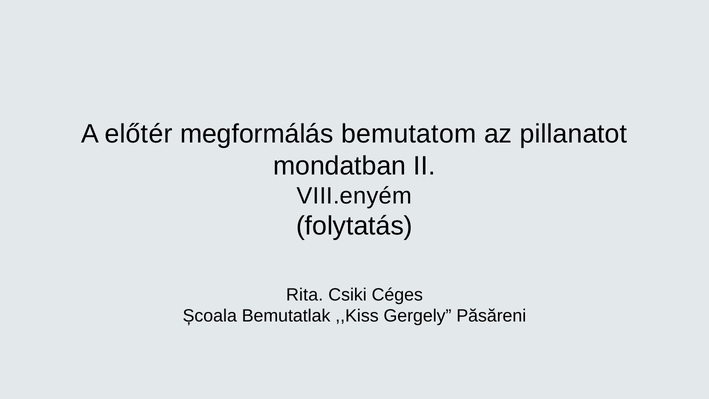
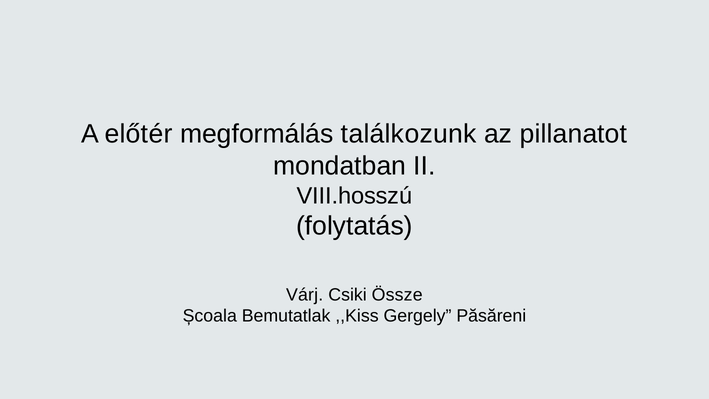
bemutatom: bemutatom -> találkozunk (409, 134)
VIII.enyém: VIII.enyém -> VIII.hosszú (354, 196)
Rita: Rita -> Várj (305, 295)
Céges: Céges -> Össze (397, 295)
